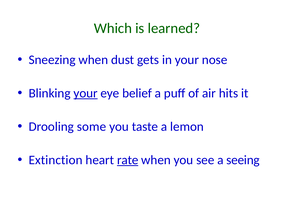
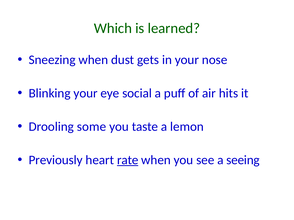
your underline: present -> none (86, 93)
belief: belief -> social (137, 93)
Extinction: Extinction -> Previously (56, 160)
